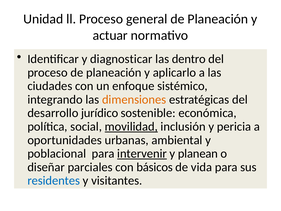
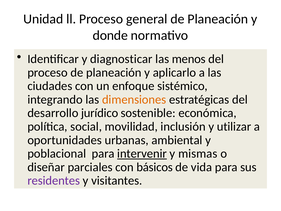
actuar: actuar -> donde (110, 35)
dentro: dentro -> menos (189, 59)
movilidad underline: present -> none (131, 126)
pericia: pericia -> utilizar (234, 126)
planean: planean -> mismas (198, 153)
residentes colour: blue -> purple (54, 180)
